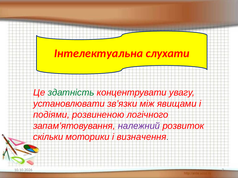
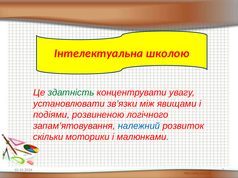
слухати: слухати -> школою (168, 54)
належний colour: purple -> blue (139, 126)
визначення: визначення -> малюнками (142, 137)
